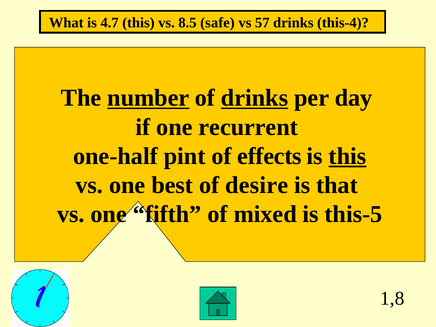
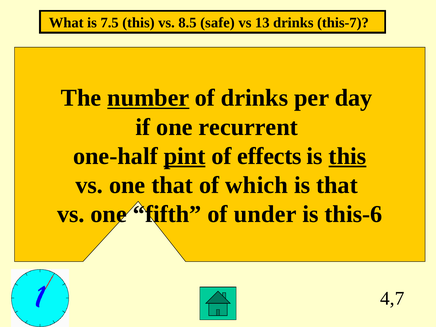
4.7: 4.7 -> 7.5 (110, 23)
57: 57 -> 13 (262, 23)
this-4: this-4 -> this-7 (343, 23)
drinks underline: present -> none (255, 98)
pint underline: none -> present (185, 156)
one best: best -> that (172, 185)
desire: desire -> which (257, 185)
mixed: mixed -> under (265, 214)
this-5: this-5 -> this-6 (353, 214)
1,8: 1,8 -> 4,7 (392, 299)
